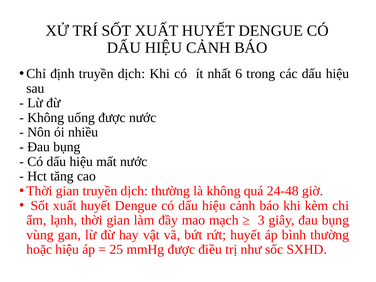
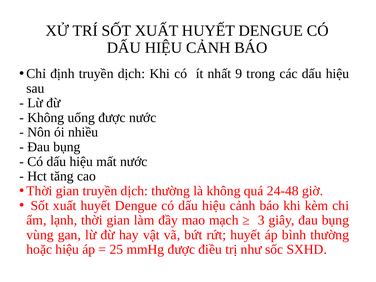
6: 6 -> 9 (239, 74)
